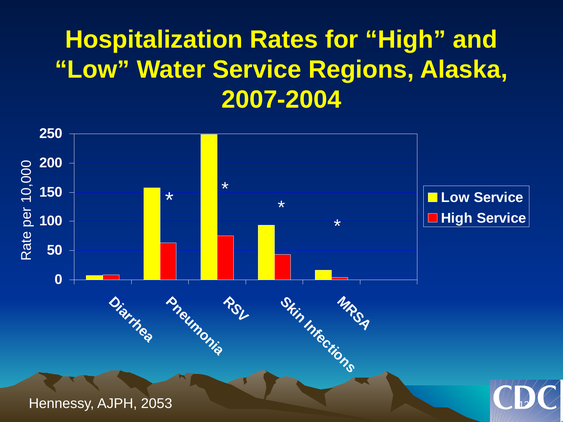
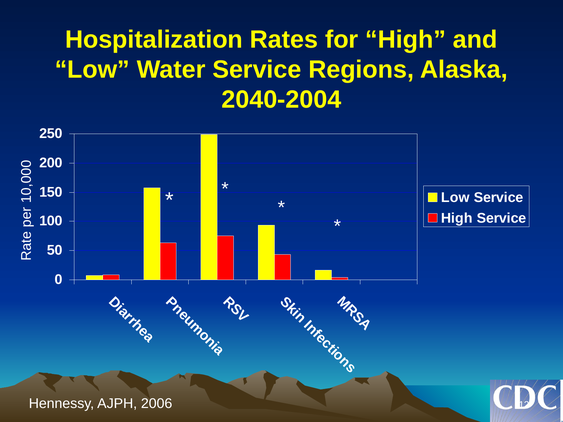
2007-2004: 2007-2004 -> 2040-2004 (281, 100)
2053: 2053 -> 2006 (157, 404)
